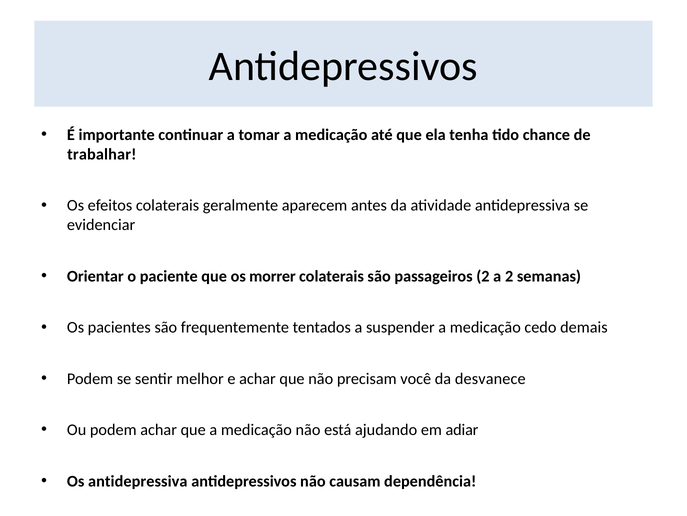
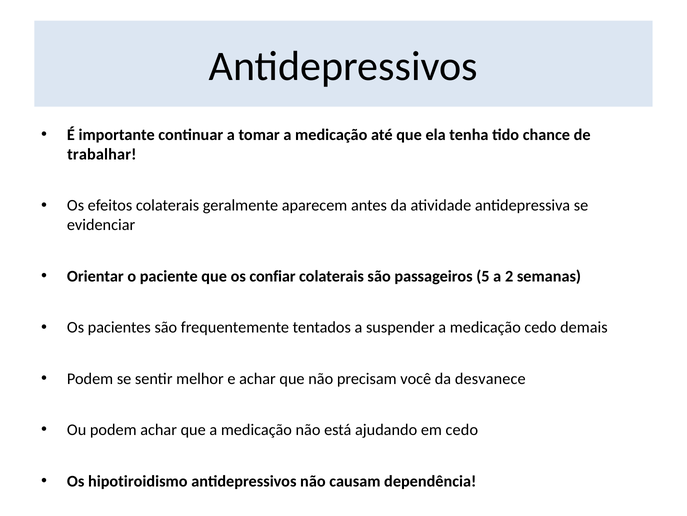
morrer: morrer -> confiar (272, 276)
passageiros 2: 2 -> 5 (483, 276)
em adiar: adiar -> cedo (462, 429)
Os antidepressiva: antidepressiva -> hipotiroidismo (138, 481)
